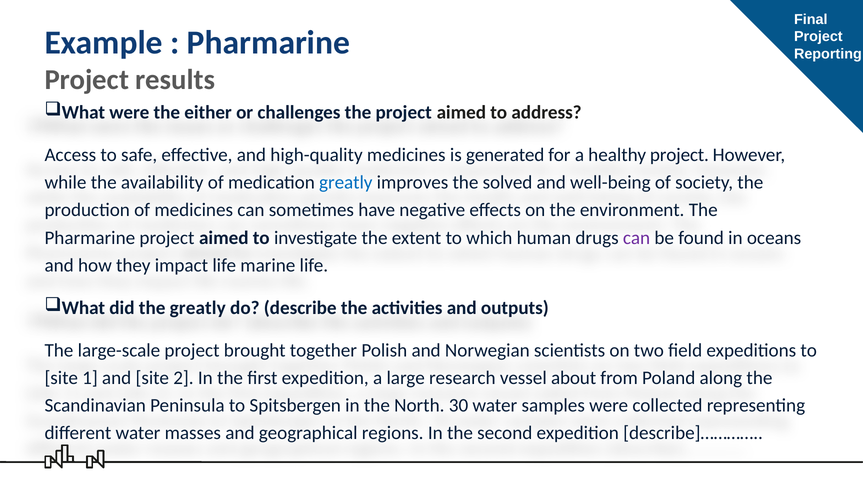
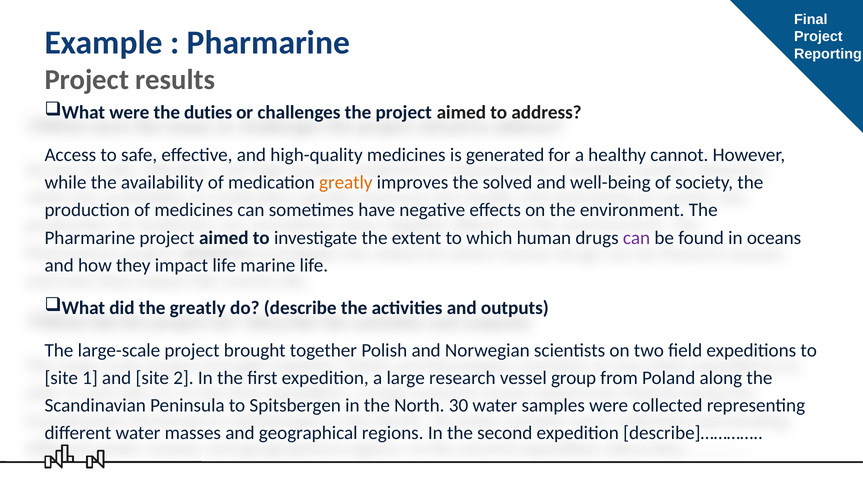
either: either -> duties (208, 113)
healthy project: project -> cannot (679, 155)
greatly colour: blue -> orange (346, 183)
about: about -> group (574, 378)
